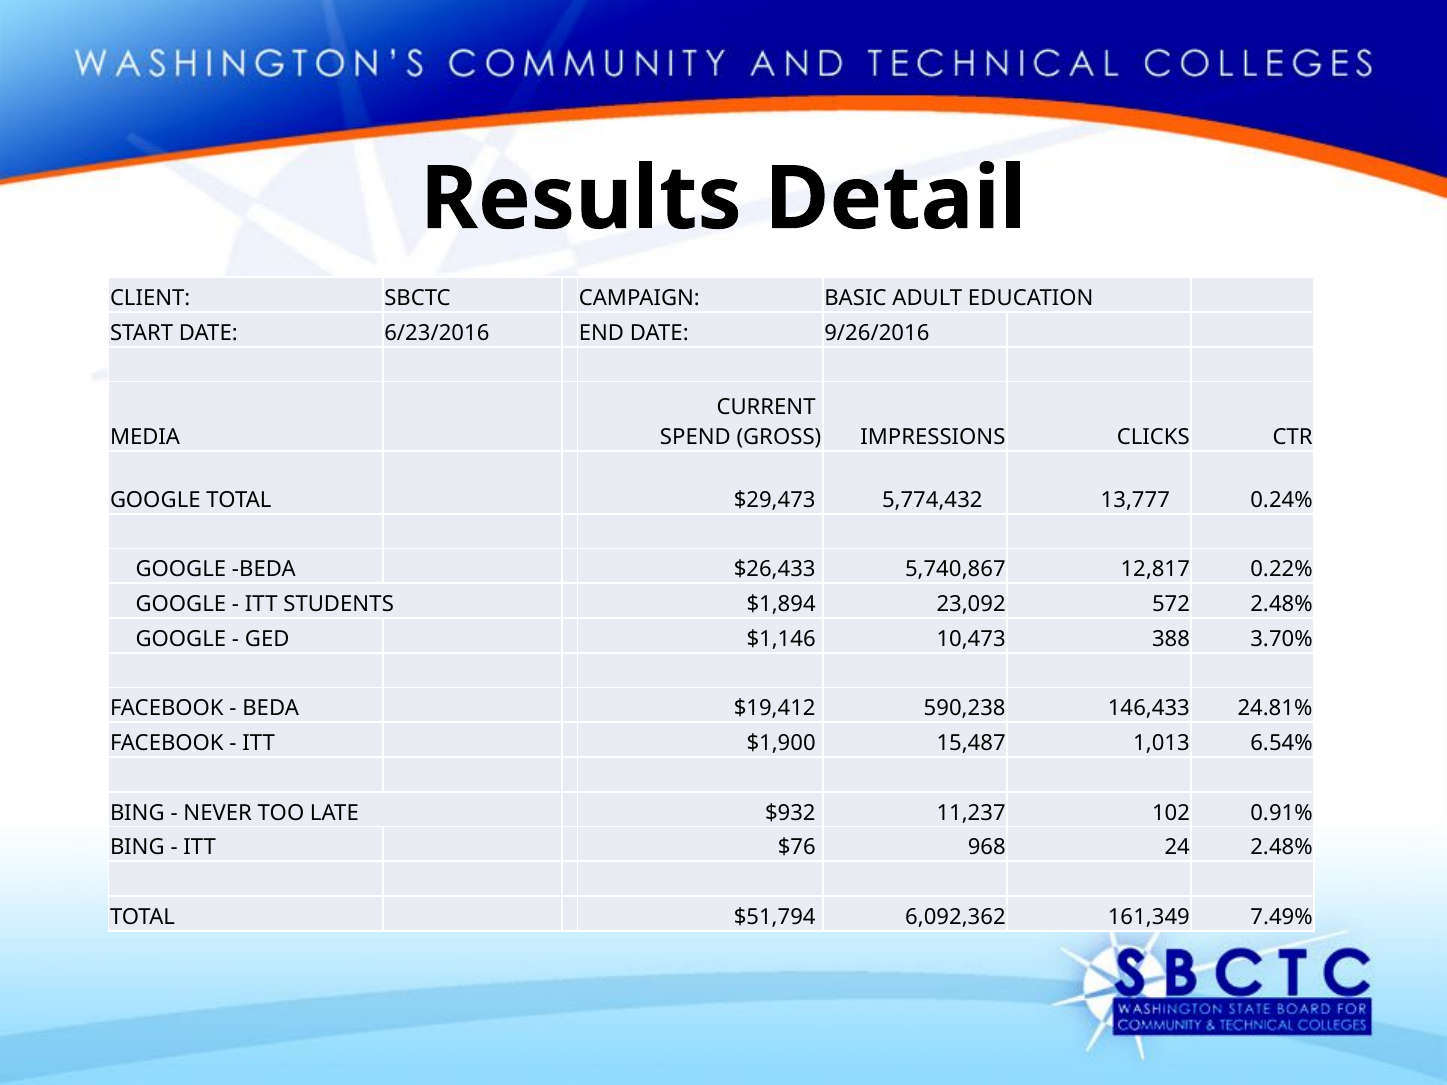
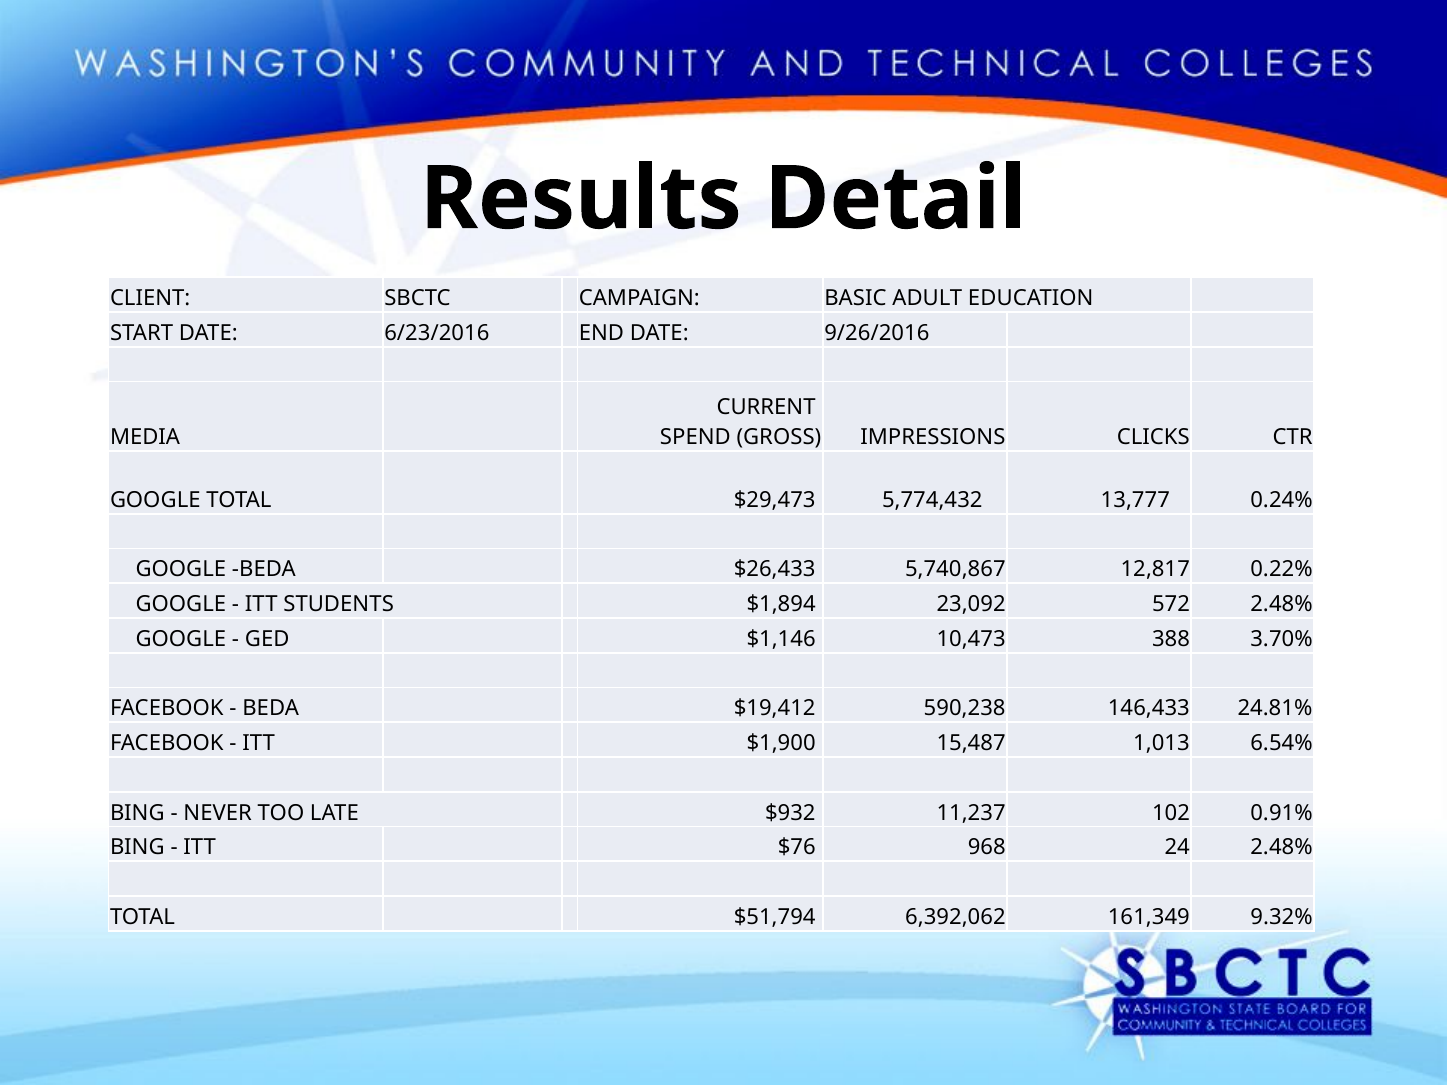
6,092,362: 6,092,362 -> 6,392,062 (955, 917)
7.49%: 7.49% -> 9.32% (1282, 917)
